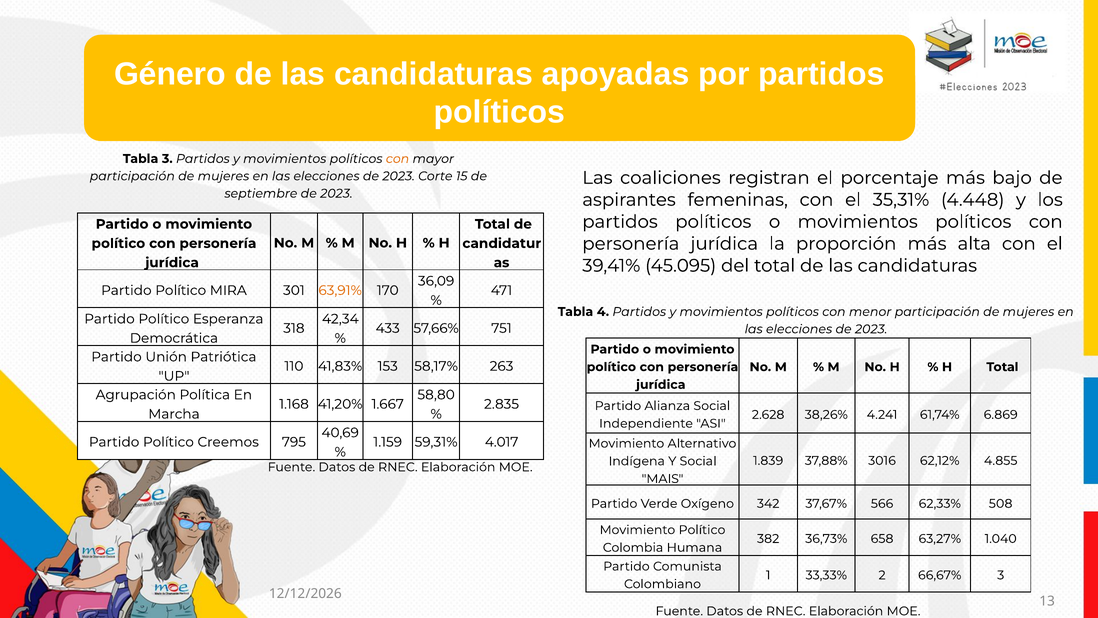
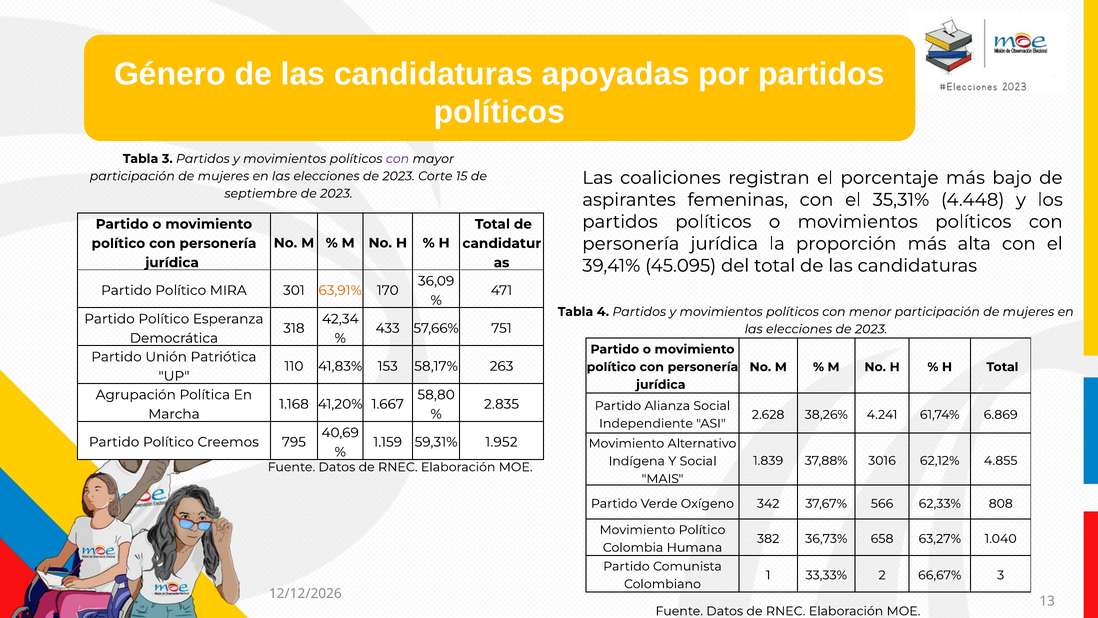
con colour: orange -> purple (398, 159)
4.017: 4.017 -> 1.952 (501, 442)
508: 508 -> 808 (1001, 503)
